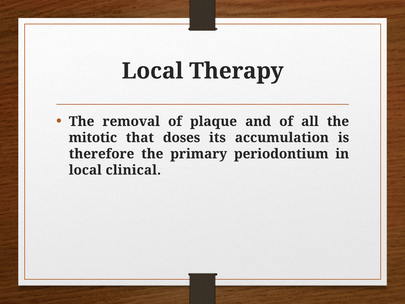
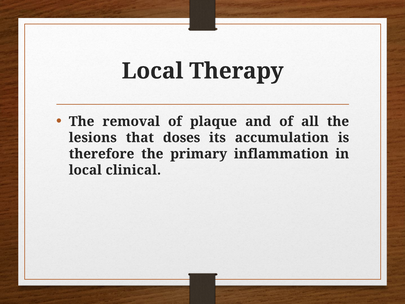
mitotic: mitotic -> lesions (93, 138)
periodontium: periodontium -> inflammation (281, 154)
